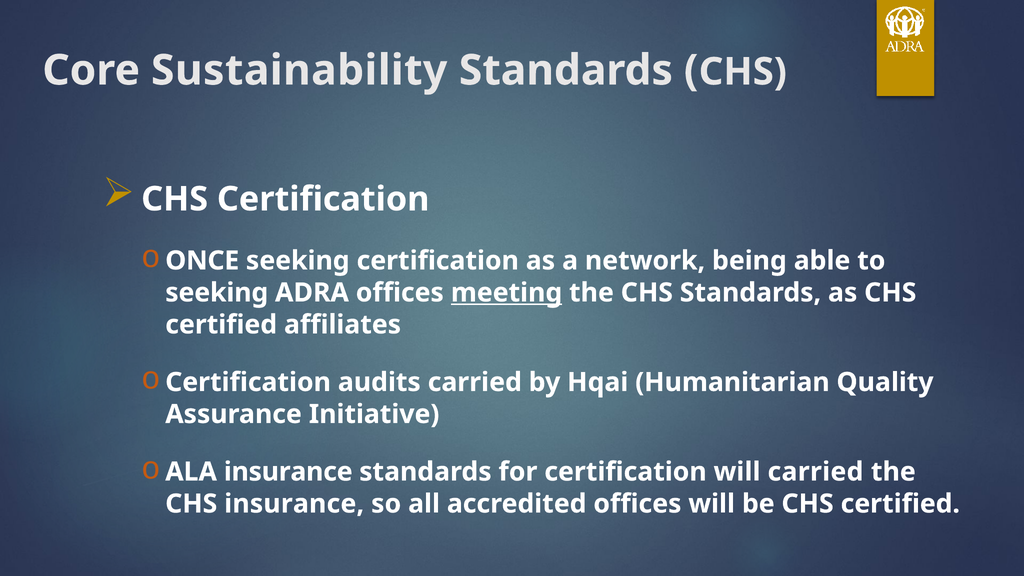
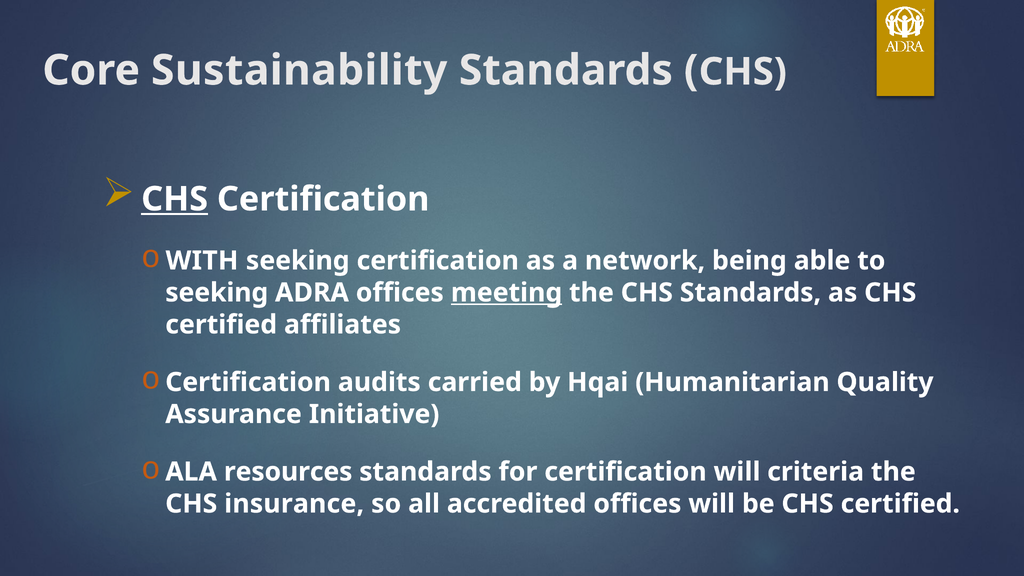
CHS underline: none -> present (175, 199)
ONCE: ONCE -> WITH (202, 261)
ALA insurance: insurance -> resources (288, 472)
will carried: carried -> criteria (816, 472)
